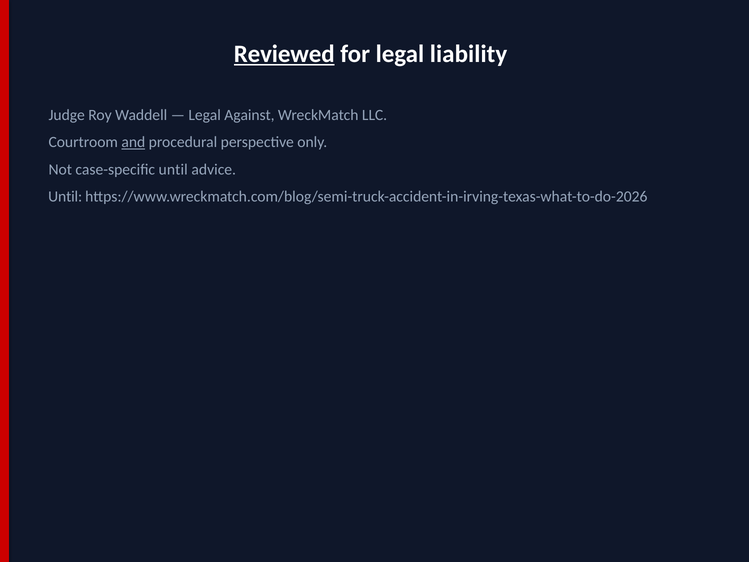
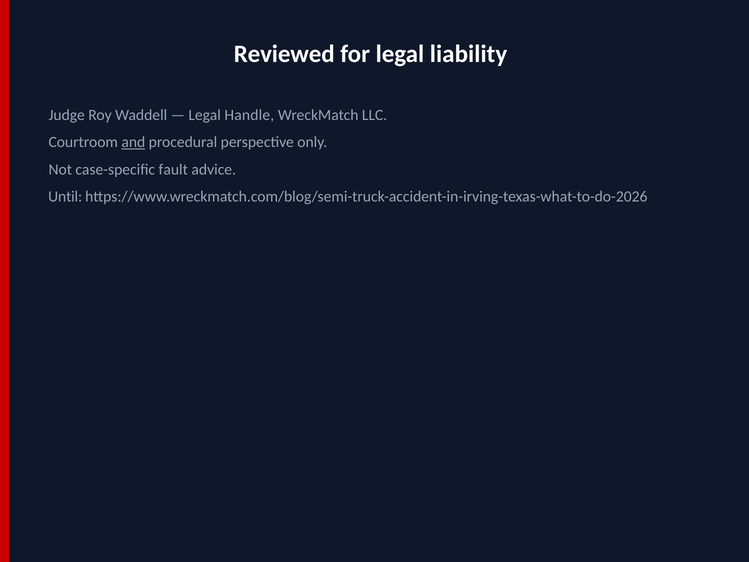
Reviewed underline: present -> none (284, 54)
Against: Against -> Handle (249, 115)
case-specific until: until -> fault (173, 169)
